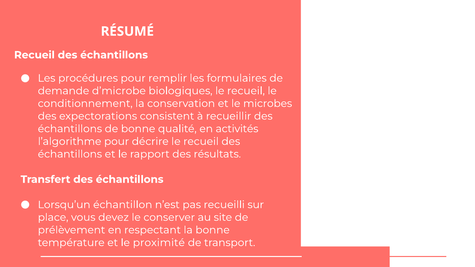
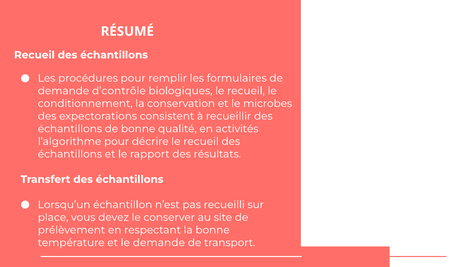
d’microbe: d’microbe -> d’contrôle (119, 91)
le proximité: proximité -> demande (159, 243)
